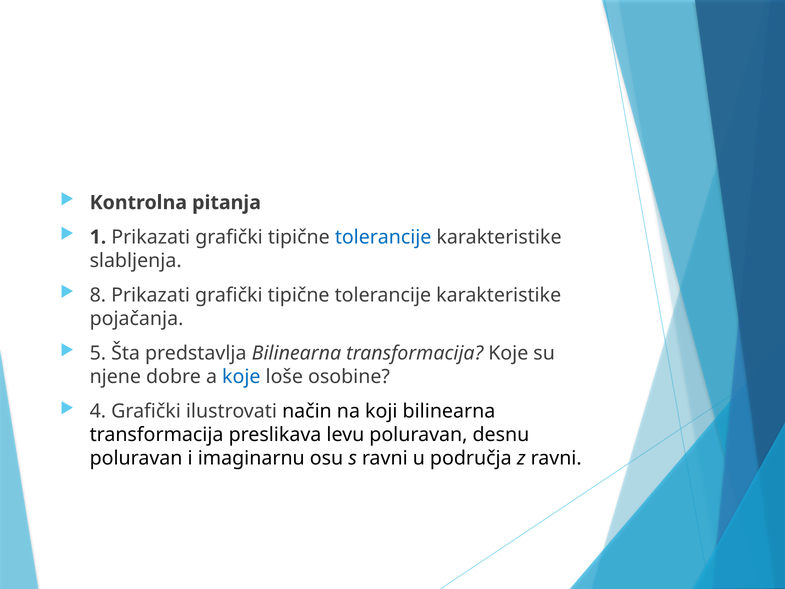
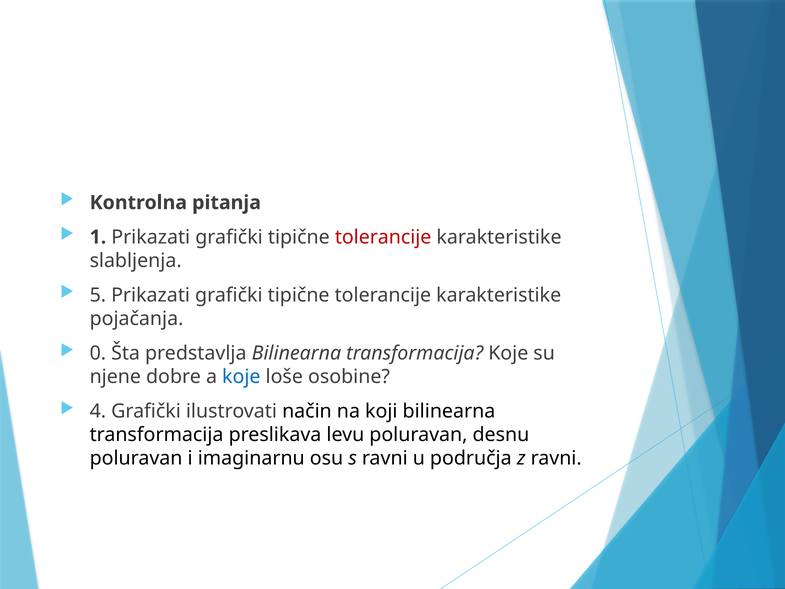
tolerancije colour: blue -> red (383, 237)
8: 8 -> 5 (98, 295)
5: 5 -> 0 (98, 353)
